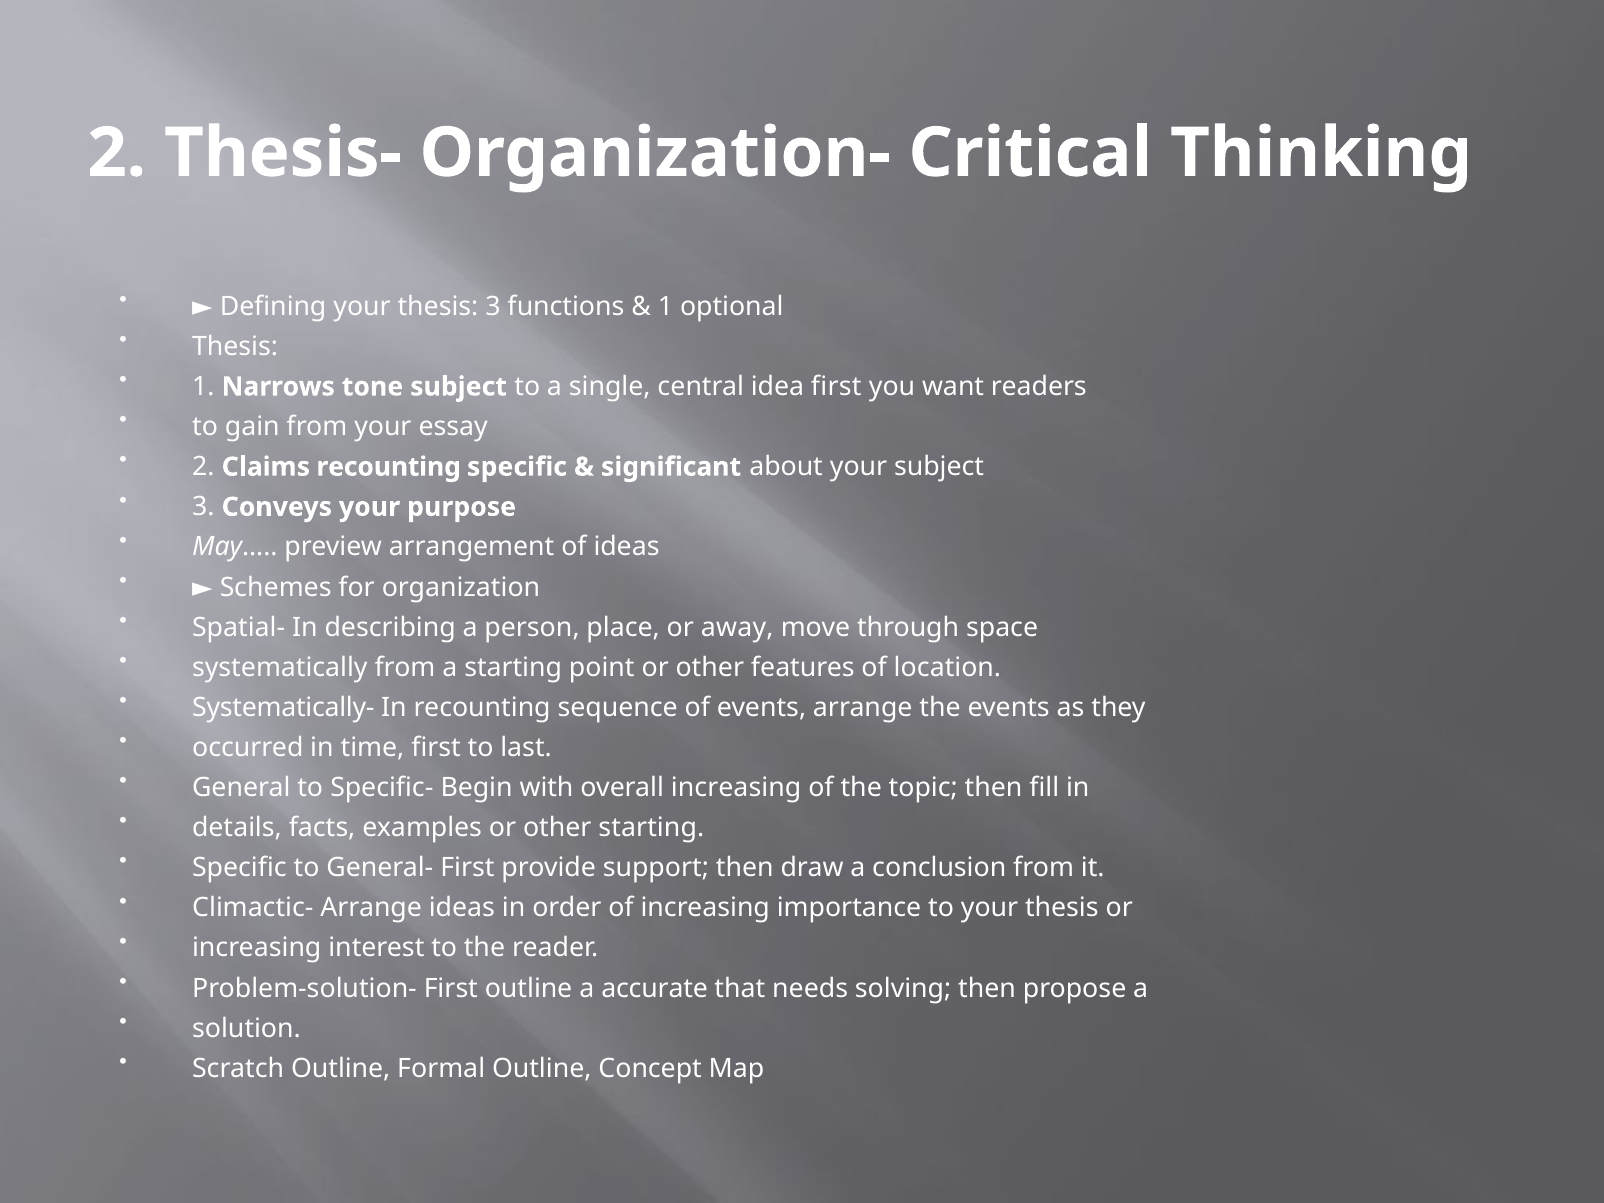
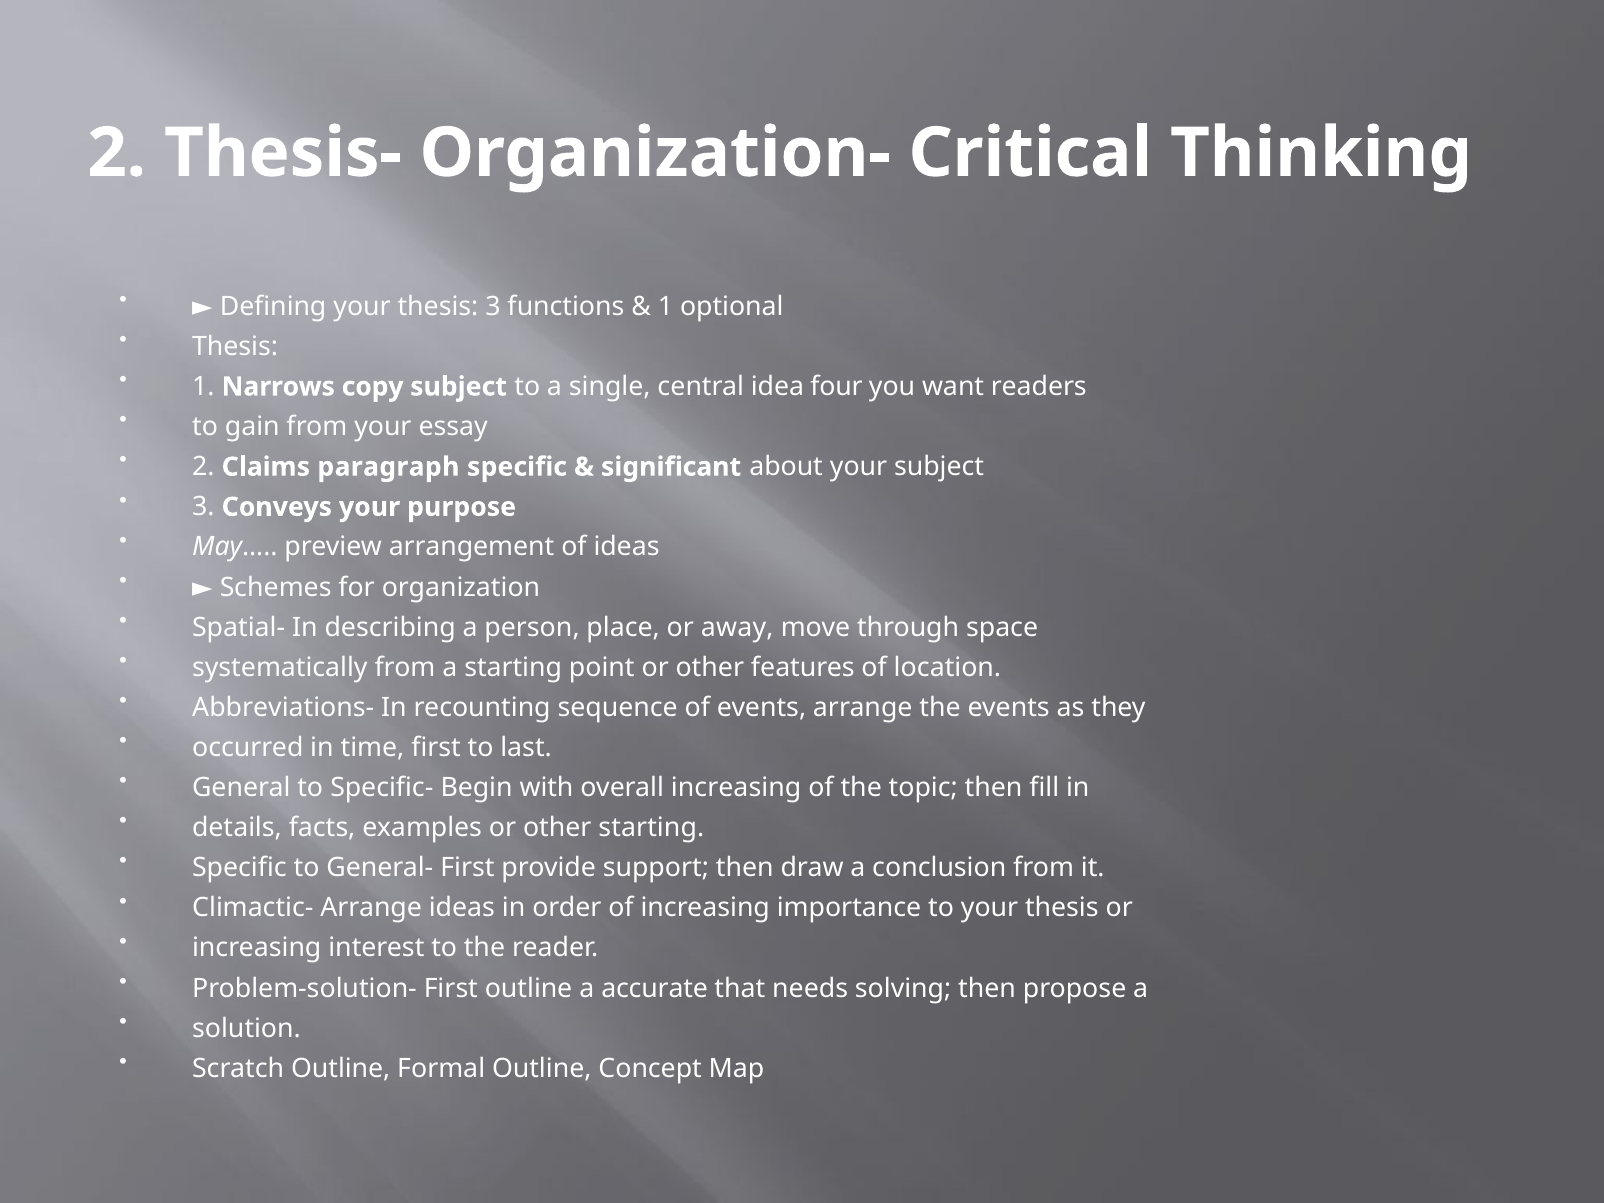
tone: tone -> copy (373, 387)
idea first: first -> four (836, 387)
Claims recounting: recounting -> paragraph (388, 467)
Systematically-: Systematically- -> Abbreviations- (283, 707)
